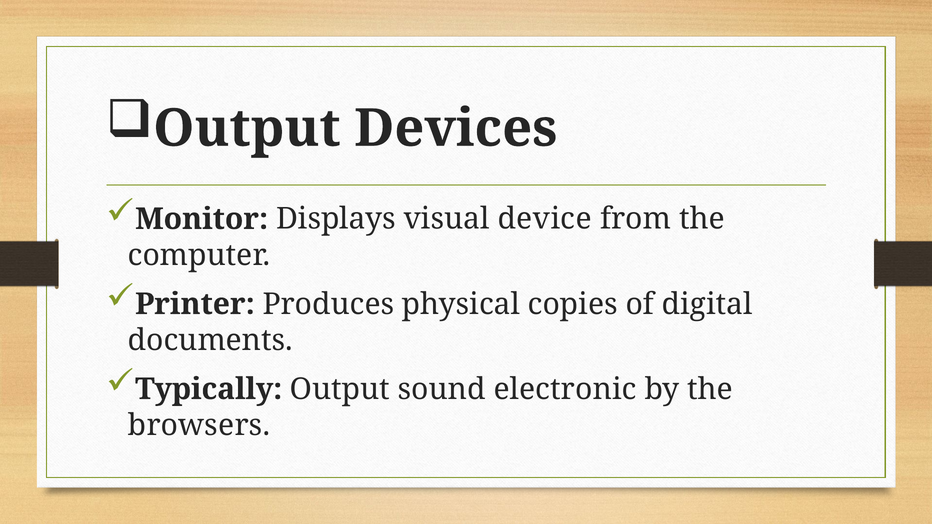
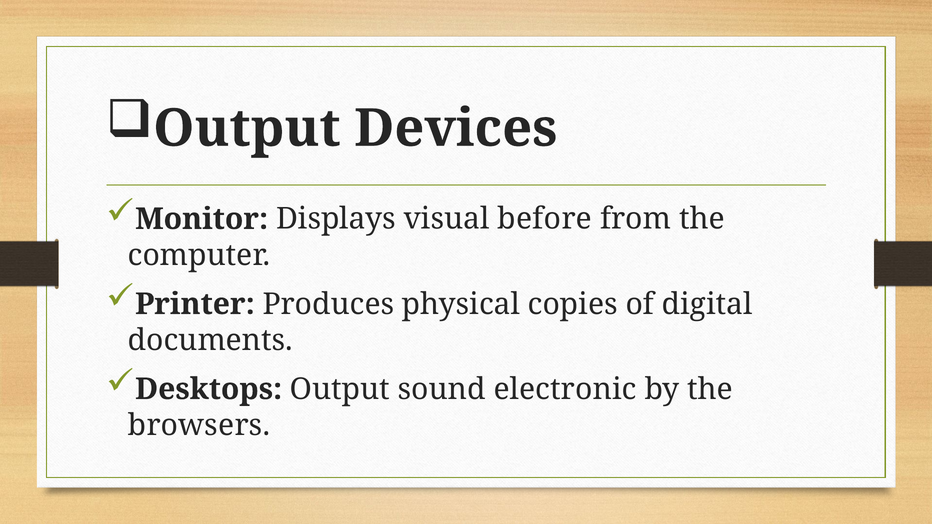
device: device -> before (545, 219)
Typically: Typically -> Desktops (209, 389)
